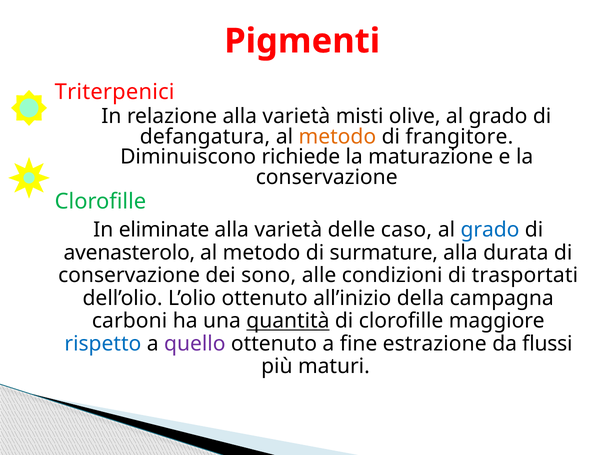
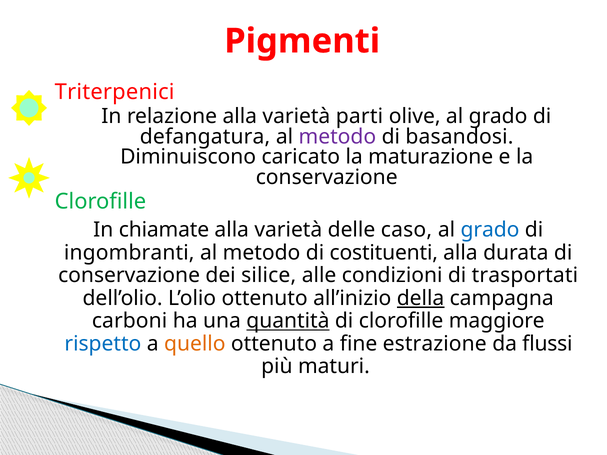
misti: misti -> parti (359, 116)
metodo colour: orange -> purple (337, 137)
frangitore: frangitore -> basandosi (459, 137)
richiede: richiede -> caricato (301, 157)
eliminate: eliminate -> chiamate (164, 230)
avenasterolo: avenasterolo -> ingombranti (129, 253)
surmature: surmature -> costituenti (384, 253)
sono: sono -> silice (269, 276)
della underline: none -> present (421, 298)
quello colour: purple -> orange (195, 344)
